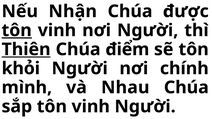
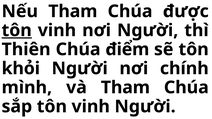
Nếu Nhận: Nhận -> Tham (73, 11)
Thiên underline: present -> none (26, 49)
và Nhau: Nhau -> Tham (125, 88)
